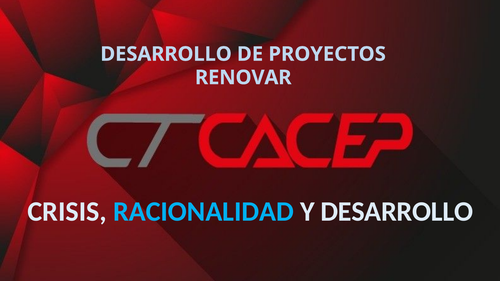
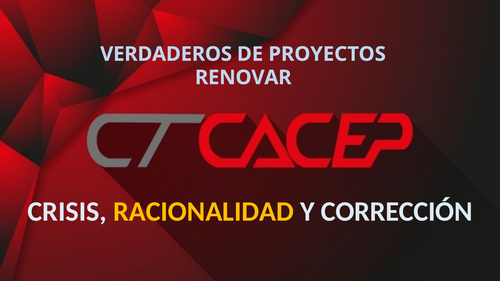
DESARROLLO: DESARROLLO -> VERDADEROS (166, 54)
RACIONALIDAD colour: light blue -> yellow (203, 212)
Y DESARROLLO: DESARROLLO -> CORRECCIÓN (397, 212)
